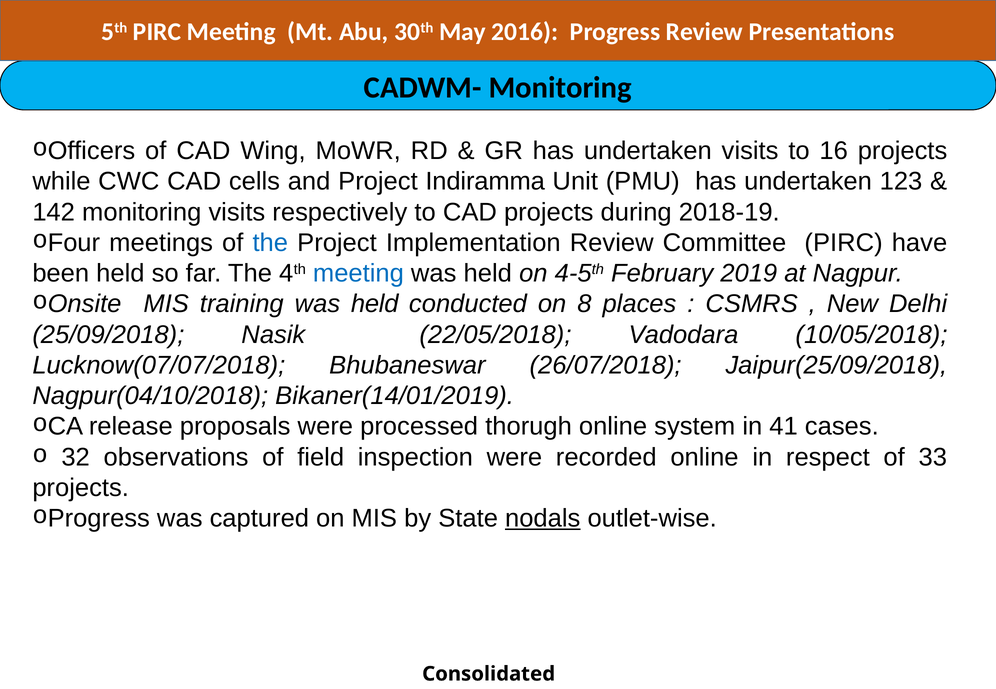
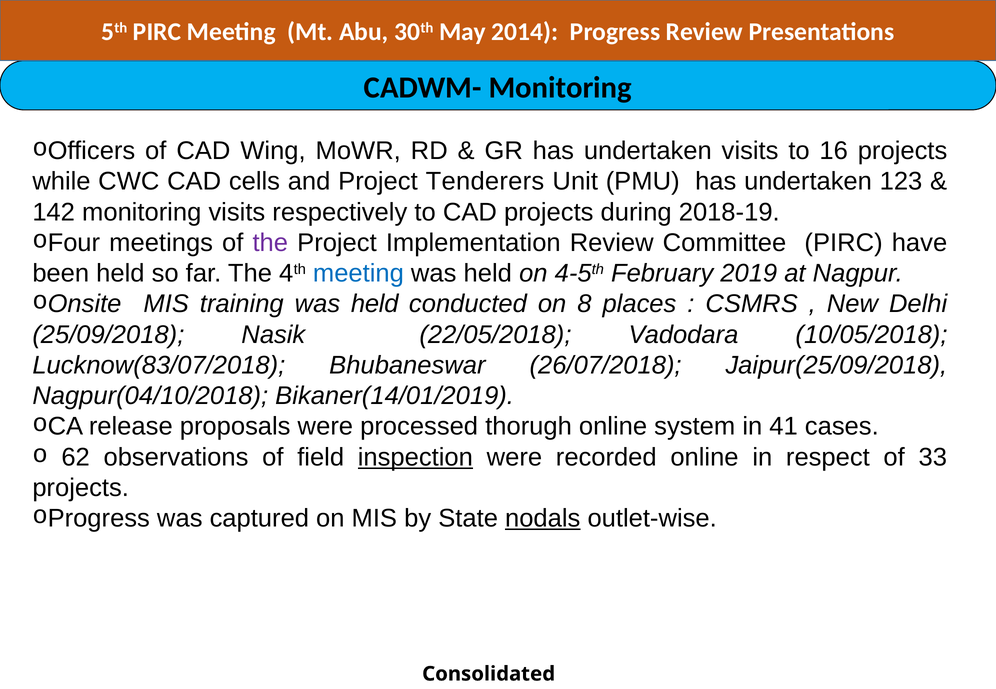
2016: 2016 -> 2014 (525, 32)
Indiramma: Indiramma -> Tenderers (485, 182)
the colour: blue -> purple (270, 243)
Lucknow(07/07/2018: Lucknow(07/07/2018 -> Lucknow(83/07/2018 (159, 366)
32: 32 -> 62 (76, 458)
inspection underline: none -> present (415, 458)
